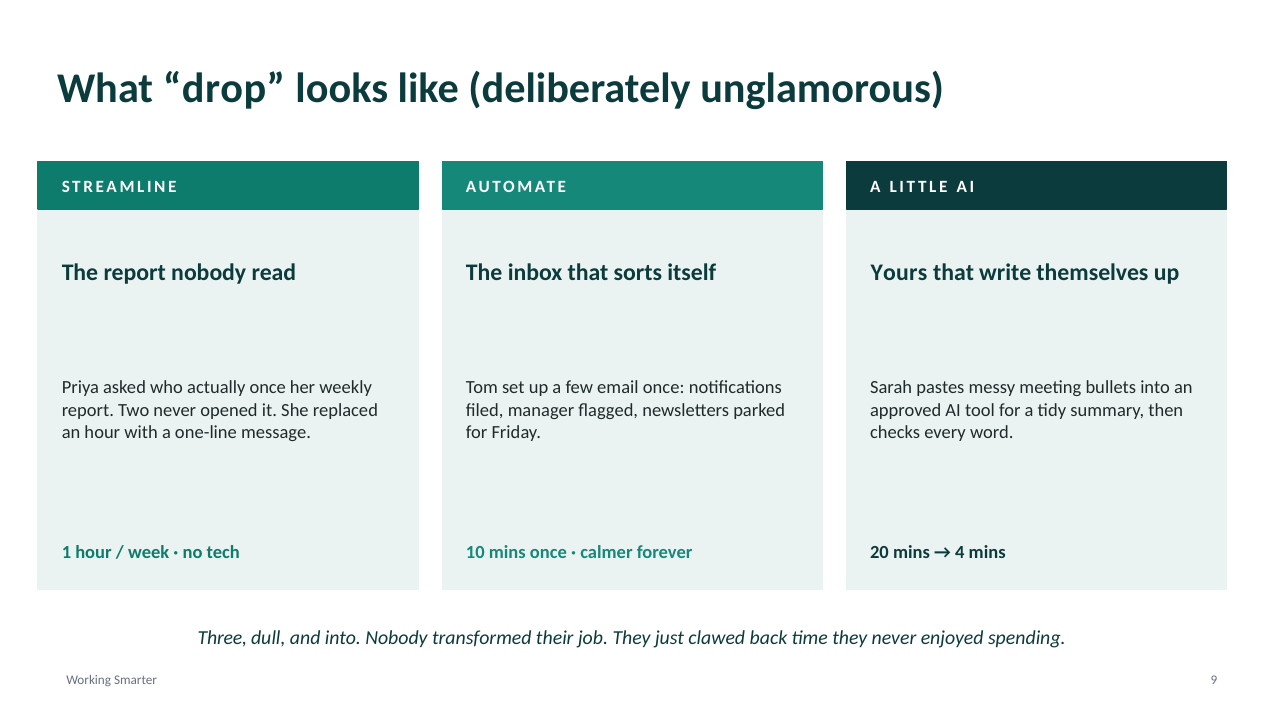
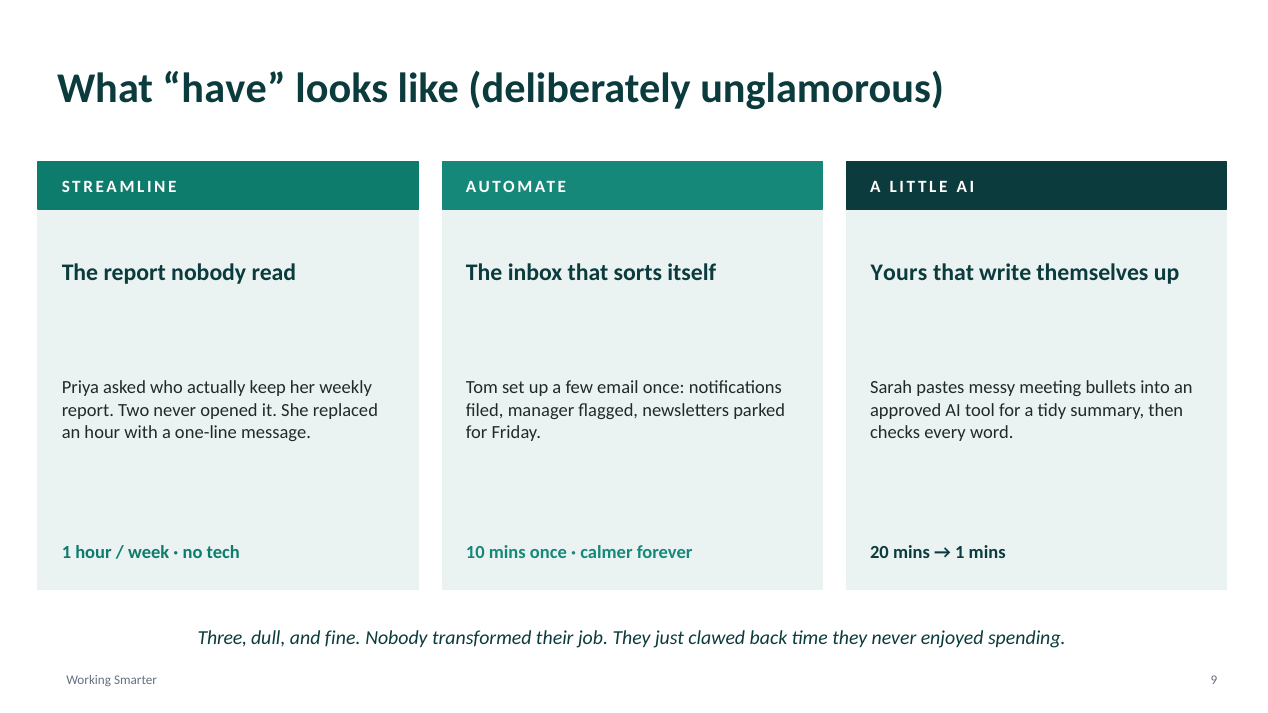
drop: drop -> have (224, 88)
actually once: once -> keep (268, 388)
4: 4 -> 1 (960, 553)
and into: into -> fine (343, 638)
